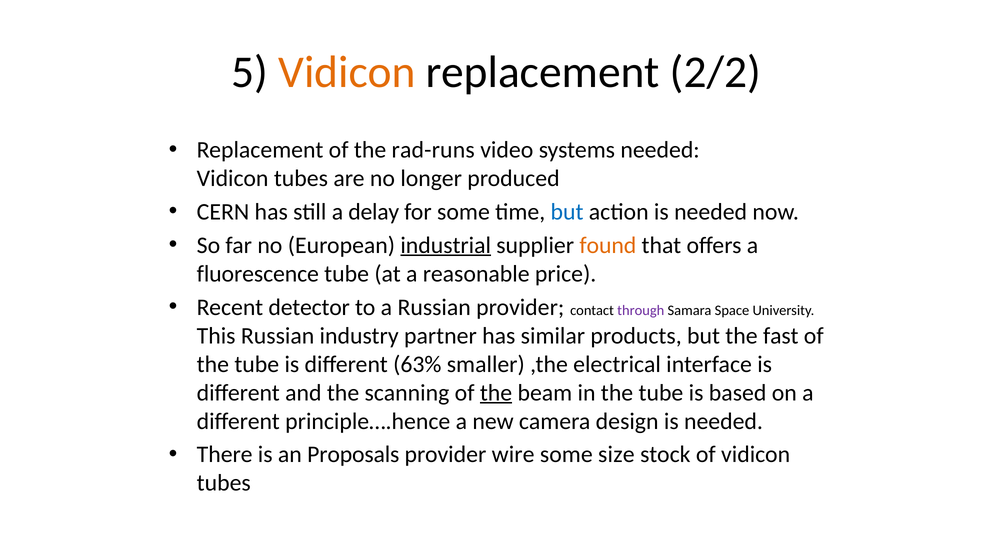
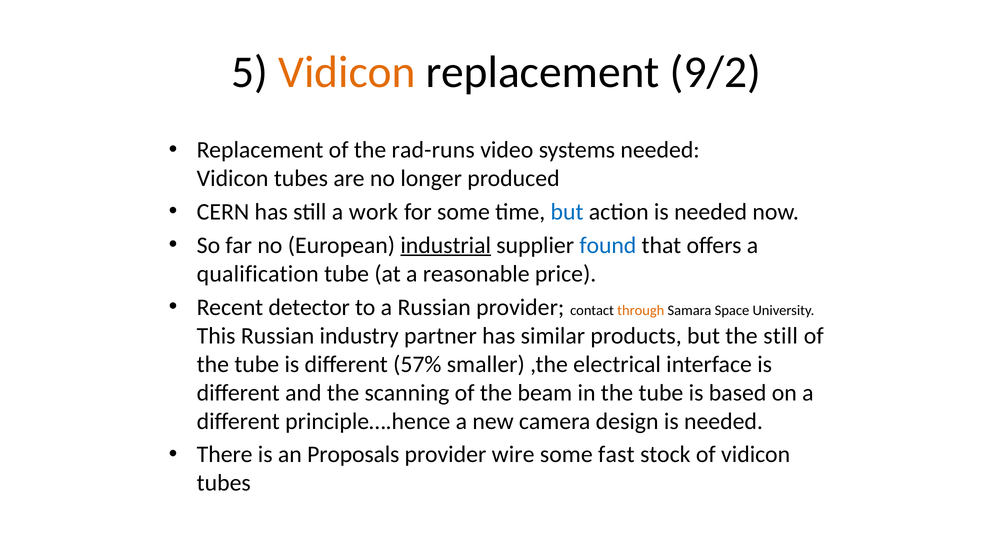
2/2: 2/2 -> 9/2 (715, 72)
delay: delay -> work (373, 212)
found colour: orange -> blue (608, 245)
fluorescence: fluorescence -> qualification (258, 274)
through colour: purple -> orange (641, 311)
the fast: fast -> still (781, 336)
63%: 63% -> 57% (417, 365)
the underline: present -> none (496, 393)
size: size -> fast (616, 455)
